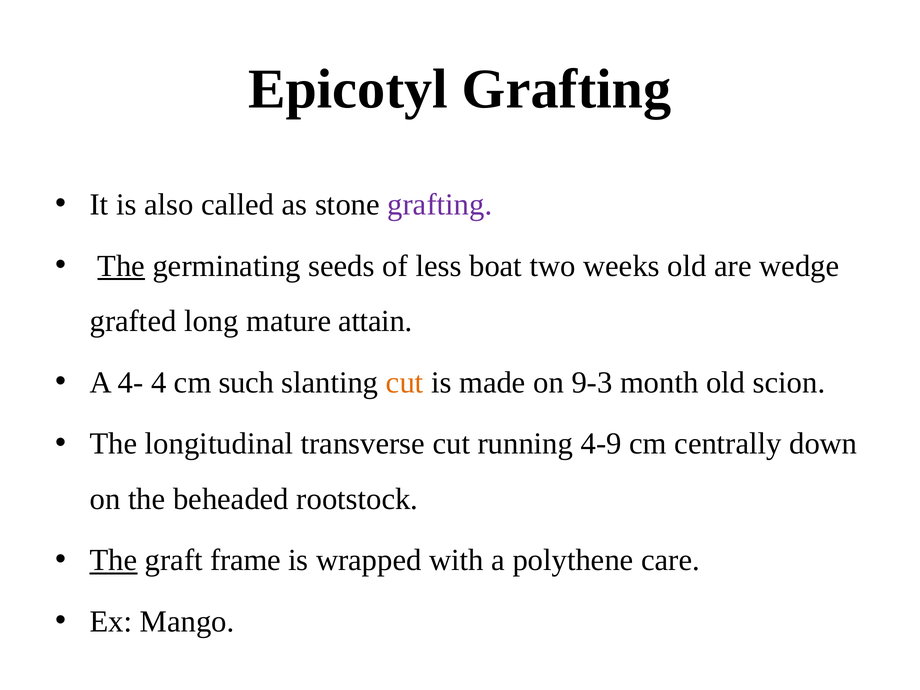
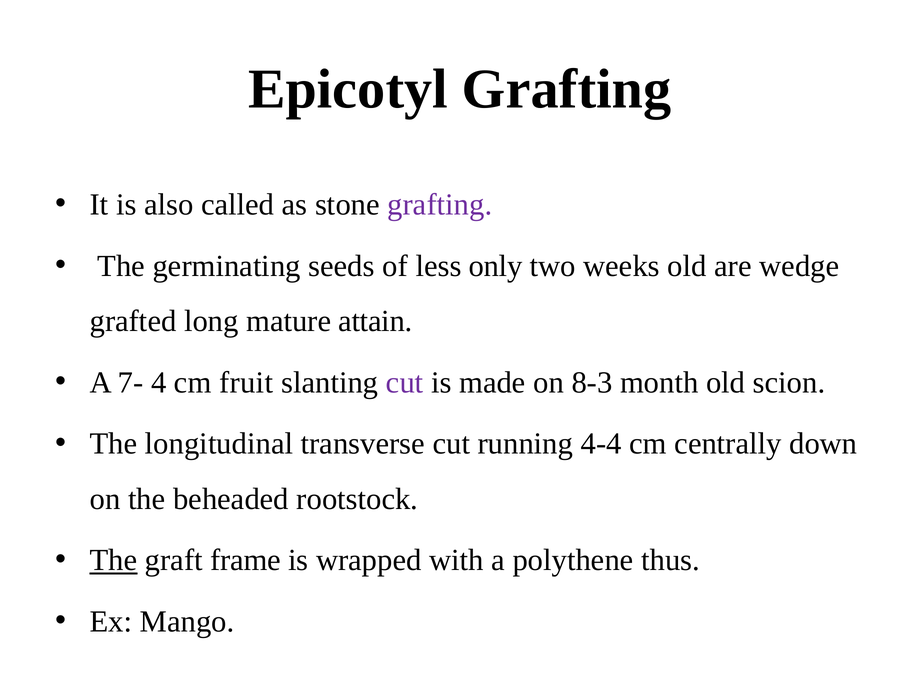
The underline: present -> none (121, 266)
boat: boat -> only (496, 266)
4-: 4- -> 7- (131, 382)
such: such -> fruit (246, 382)
cut colour: orange -> purple (405, 382)
9-3: 9-3 -> 8-3 (592, 382)
4-9: 4-9 -> 4-4 (601, 444)
care: care -> thus (671, 560)
